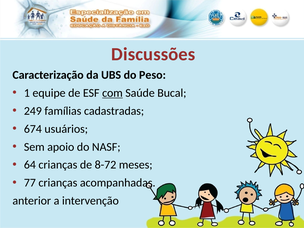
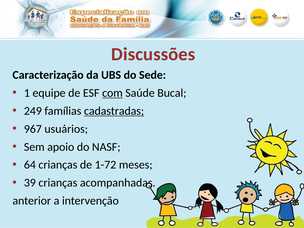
Peso: Peso -> Sede (153, 75)
cadastradas underline: none -> present (114, 111)
674: 674 -> 967 (33, 129)
8-72: 8-72 -> 1-72 (105, 165)
77: 77 -> 39 (30, 183)
